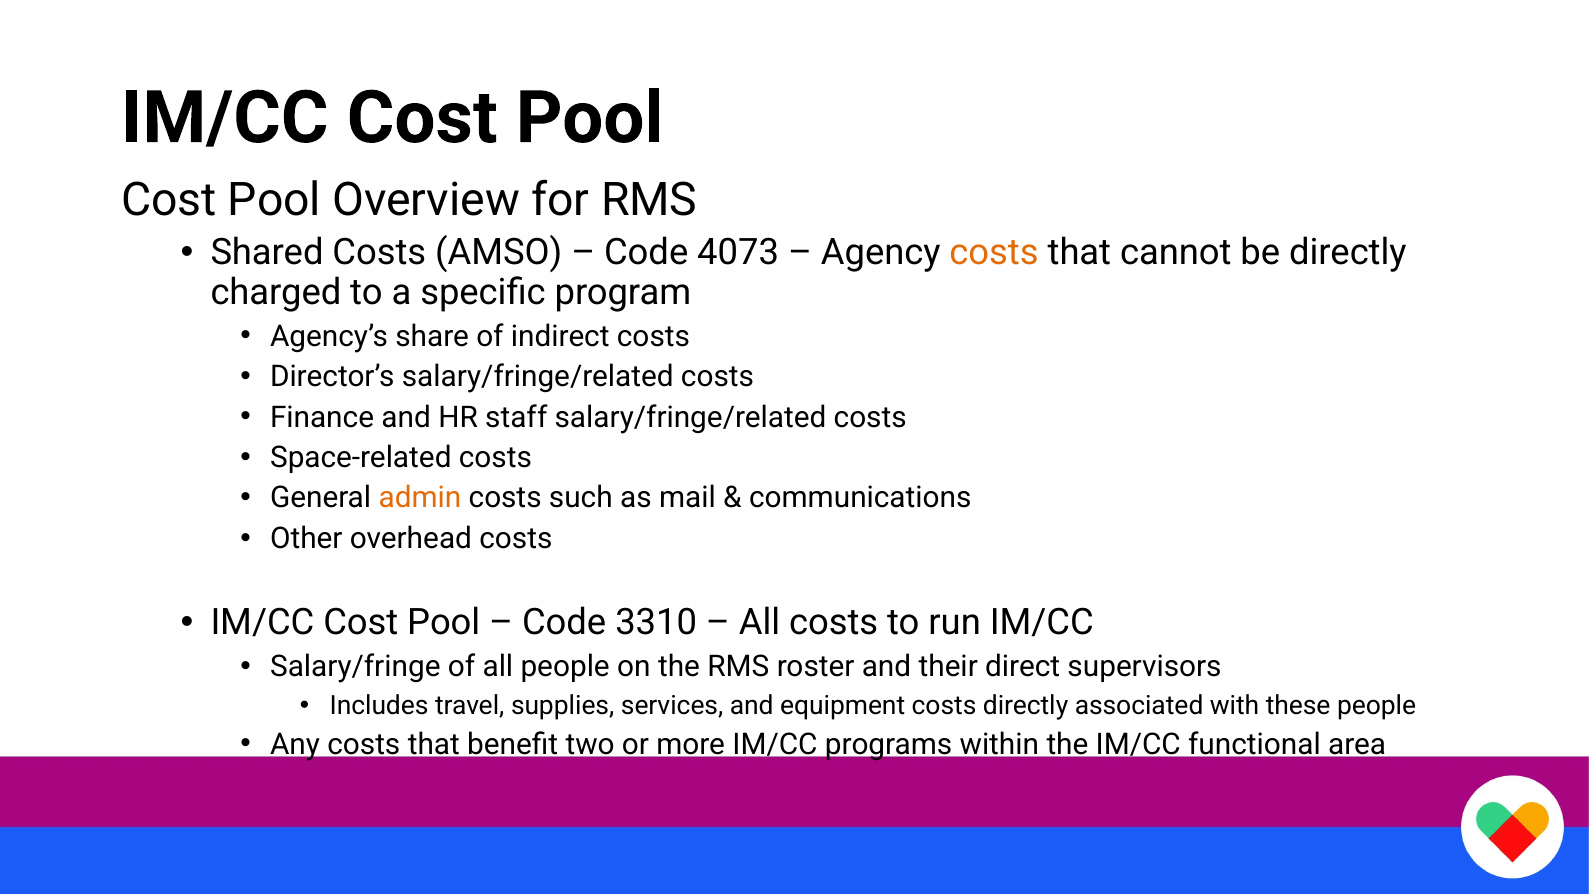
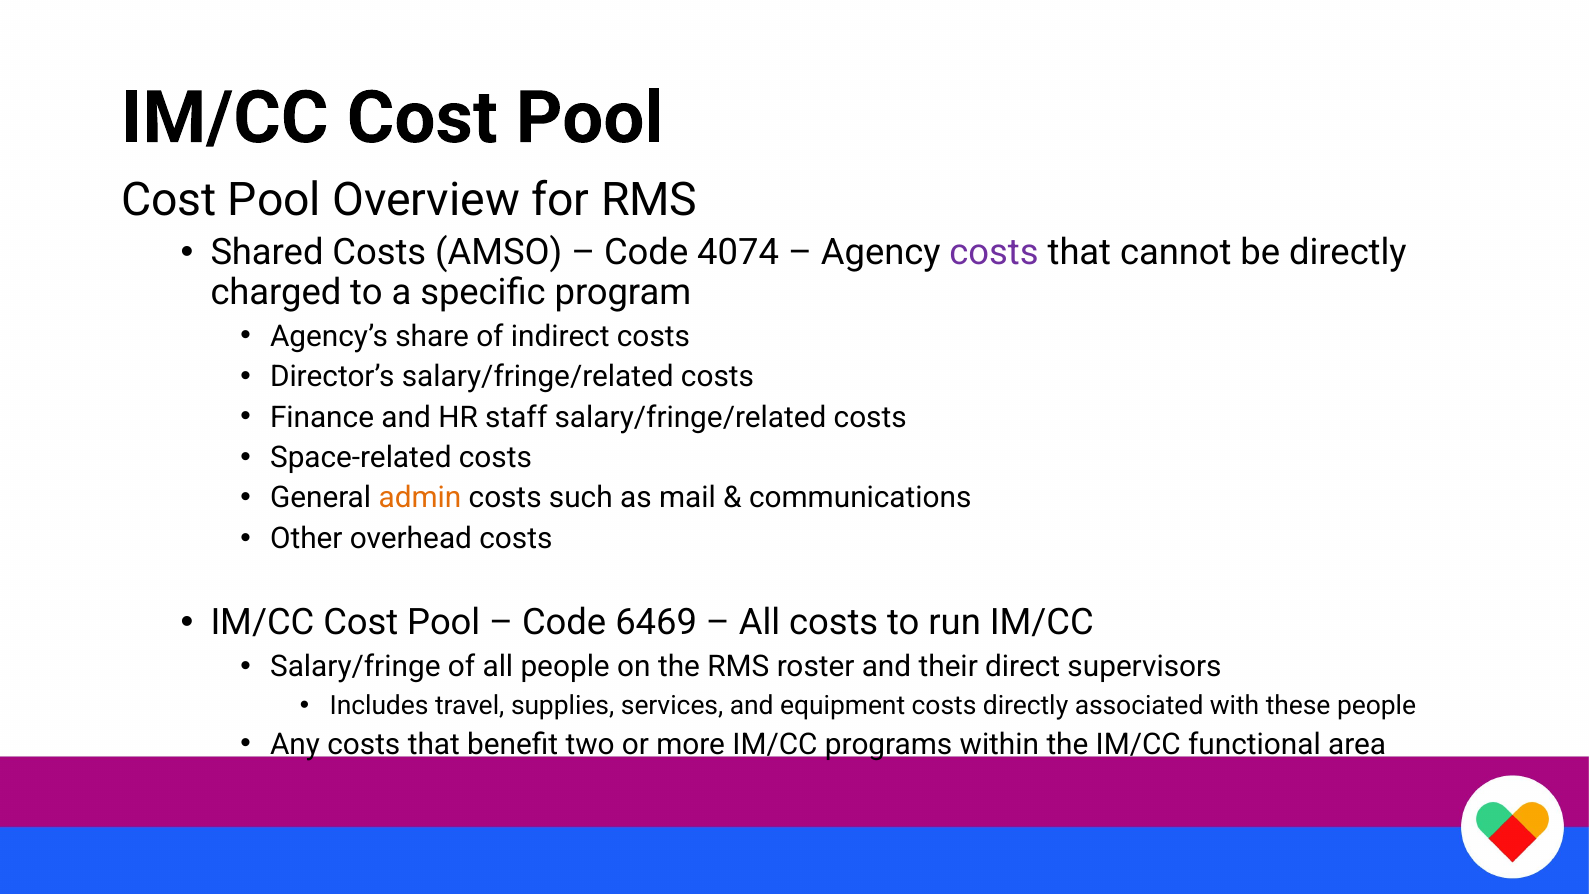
4073: 4073 -> 4074 (738, 253)
costs colour: orange -> purple (994, 253)
3310: 3310 -> 6469 (656, 623)
